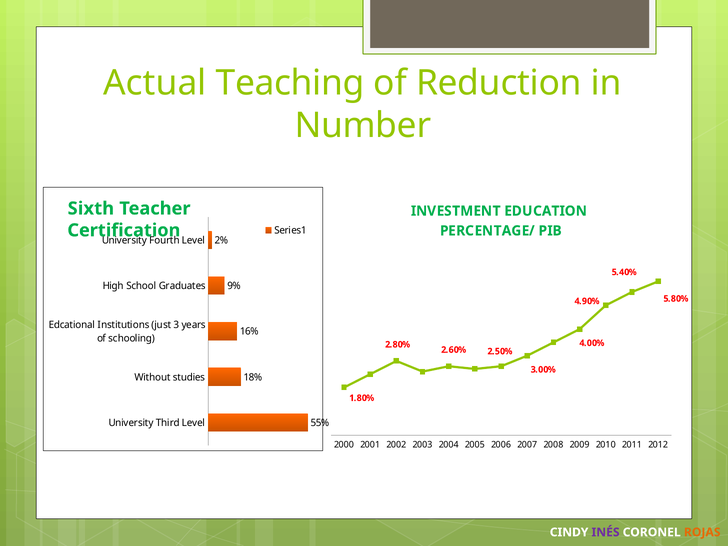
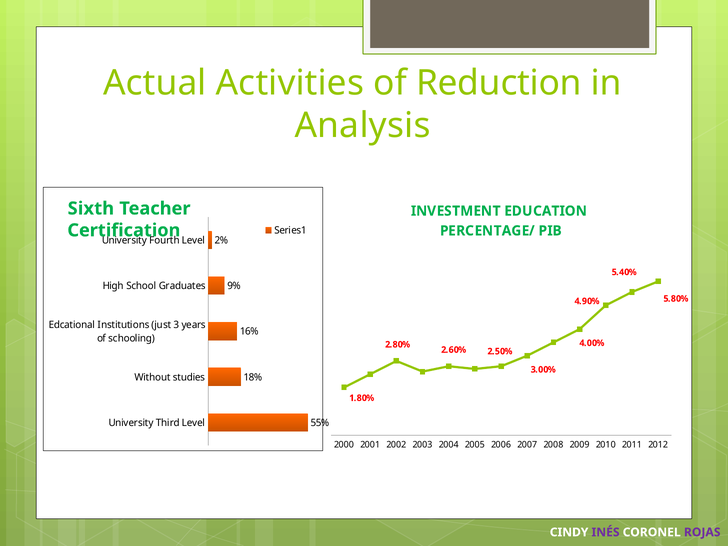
Teaching: Teaching -> Activities (290, 83)
Number: Number -> Analysis (363, 126)
ROJAS colour: orange -> purple (702, 532)
